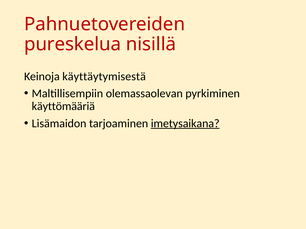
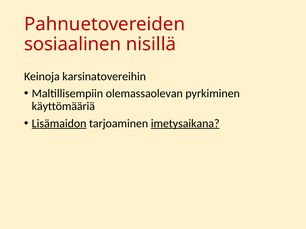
pureskelua: pureskelua -> sosiaalinen (73, 44)
käyttäytymisestä: käyttäytymisestä -> karsinatovereihin (104, 77)
Lisämaidon underline: none -> present (59, 124)
